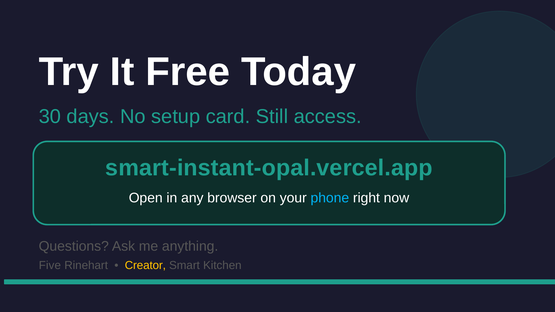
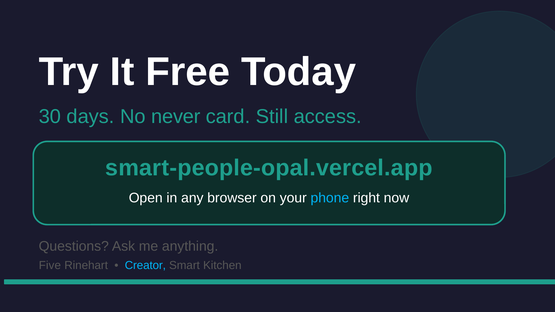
setup: setup -> never (176, 117)
smart-instant-opal.vercel.app: smart-instant-opal.vercel.app -> smart-people-opal.vercel.app (269, 168)
Creator colour: yellow -> light blue (145, 266)
